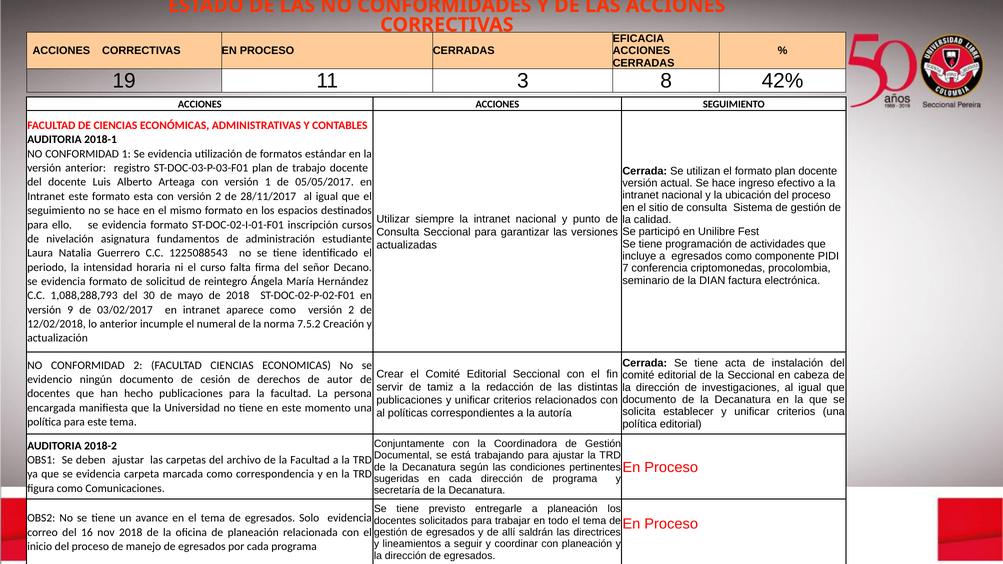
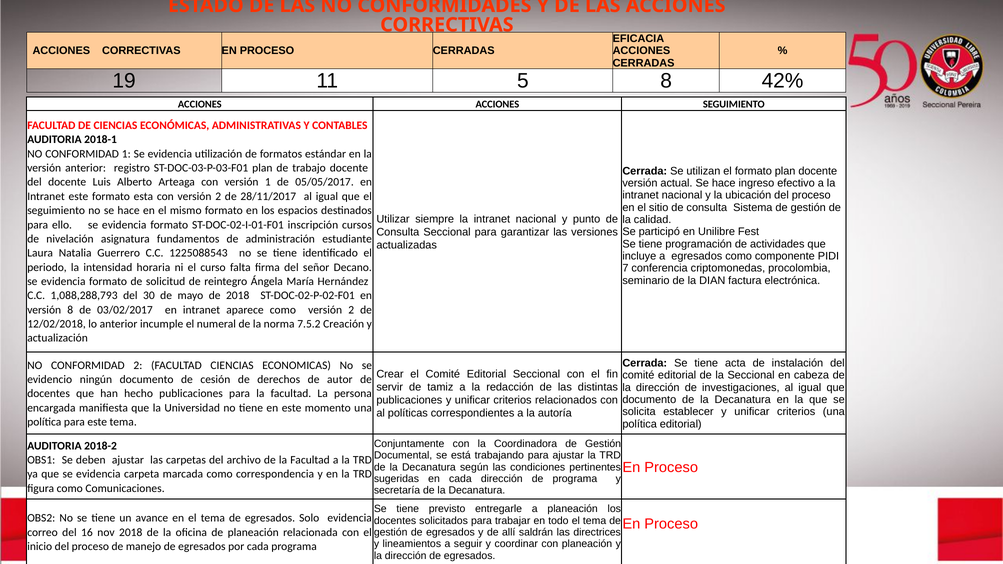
3: 3 -> 5 (523, 81)
versión 9: 9 -> 8 (70, 310)
